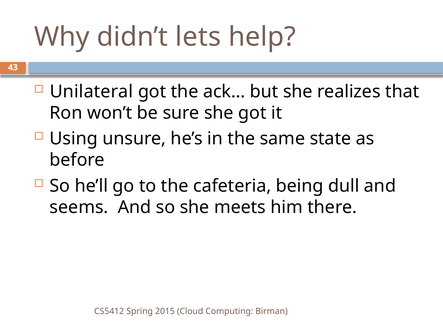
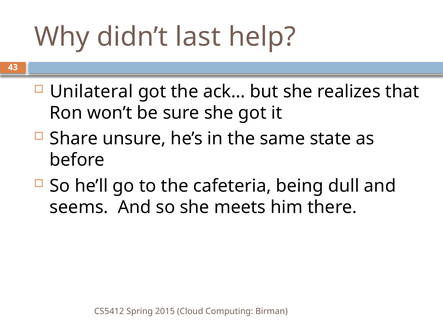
lets: lets -> last (198, 37)
Using: Using -> Share (74, 139)
